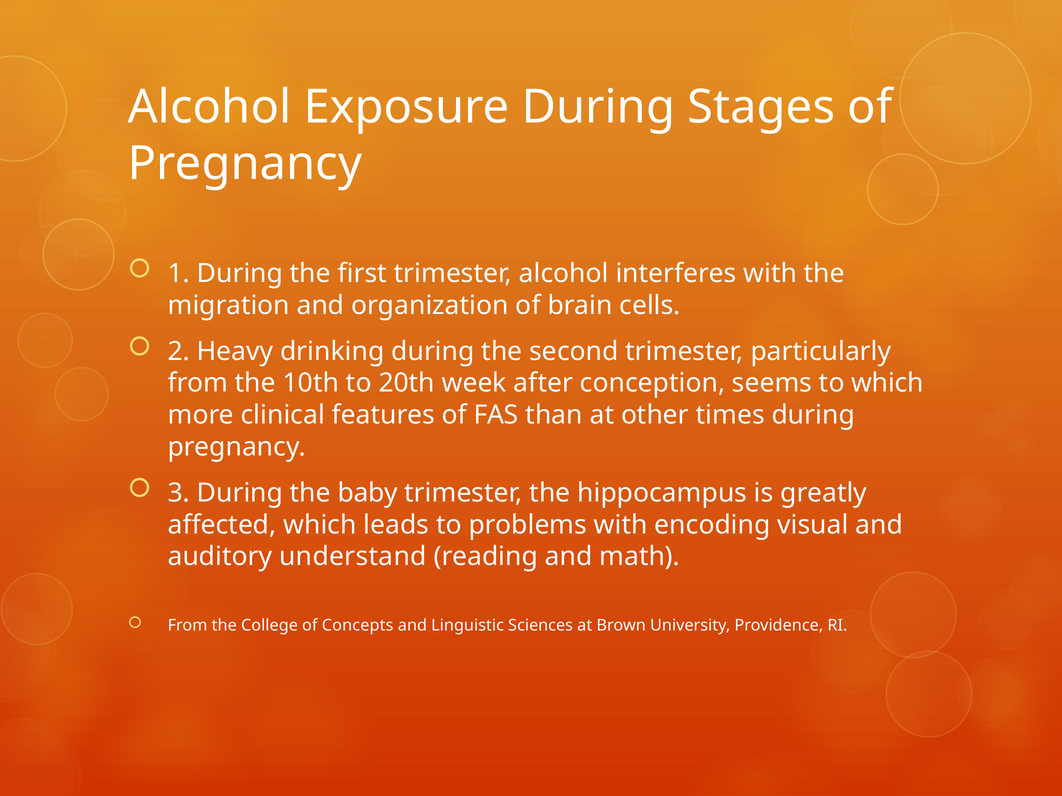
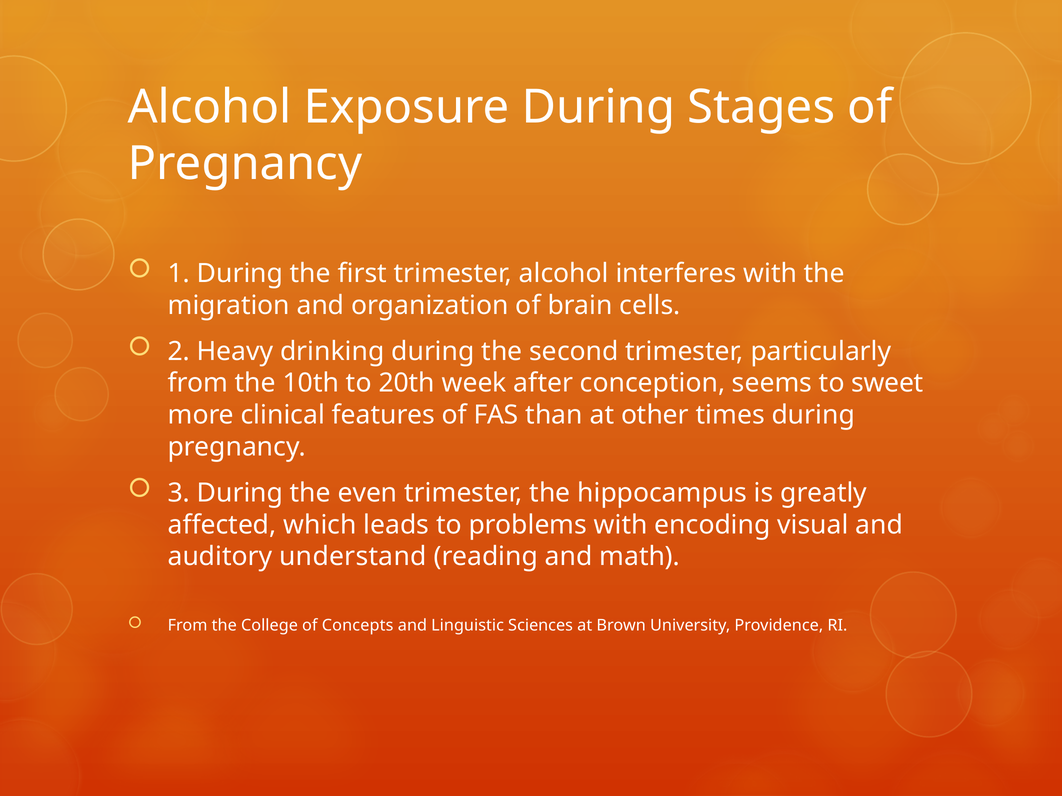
to which: which -> sweet (887, 383)
baby: baby -> even (368, 493)
